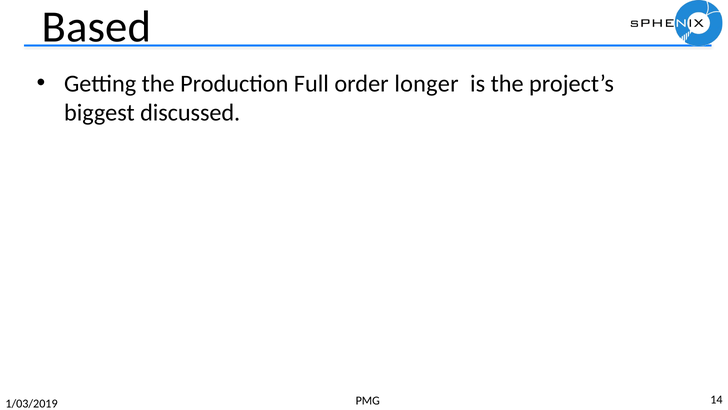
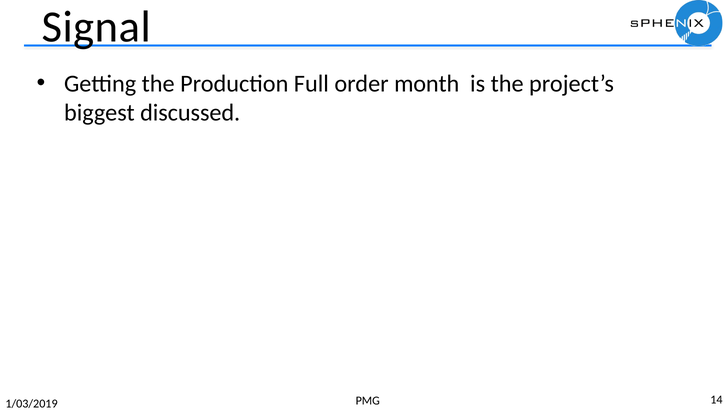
Based: Based -> Signal (96, 27)
longer: longer -> month (427, 83)
